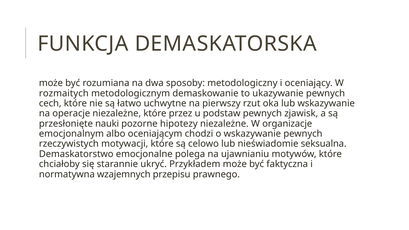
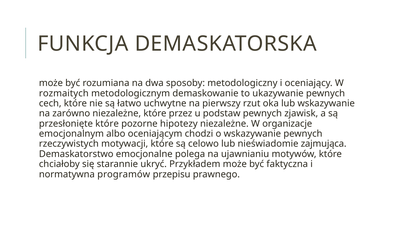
operacje: operacje -> zarówno (71, 114)
przesłonięte nauki: nauki -> które (107, 124)
seksualna: seksualna -> zajmująca (324, 144)
wzajemnych: wzajemnych -> programów (124, 174)
